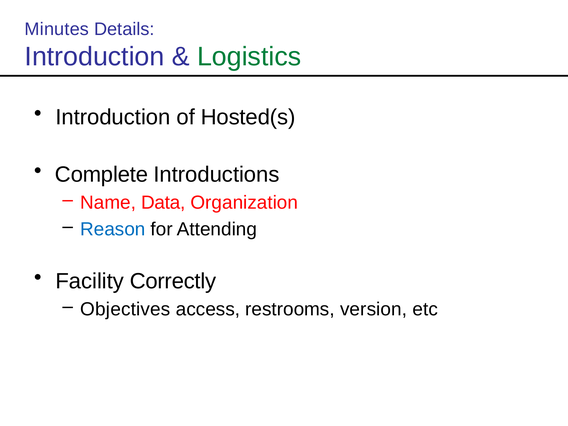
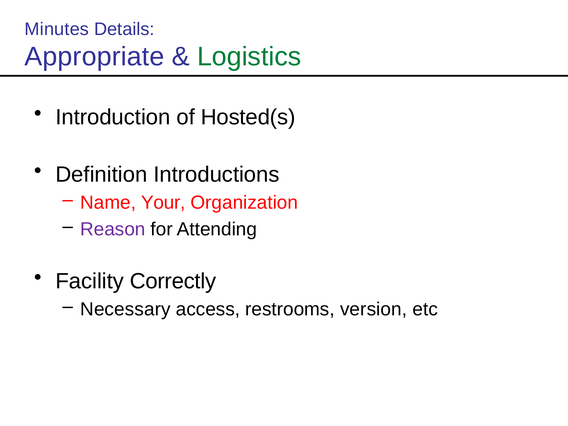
Introduction: Introduction -> Appropriate (94, 57)
Complete: Complete -> Definition (101, 175)
Data: Data -> Your (163, 203)
Reason colour: blue -> purple (113, 229)
Objectives: Objectives -> Necessary (125, 309)
